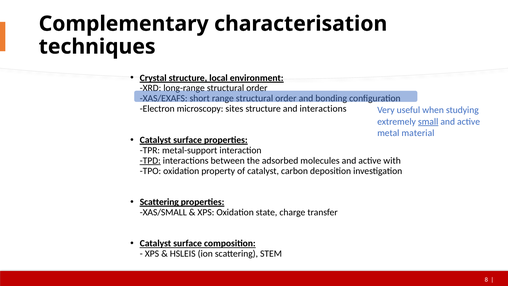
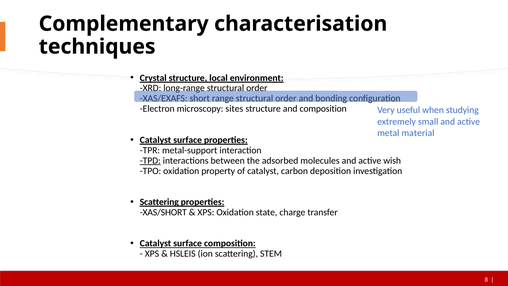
and interactions: interactions -> composition (323, 109)
small underline: present -> none (428, 121)
with: with -> wish (392, 160)
XAS/SMALL: XAS/SMALL -> XAS/SHORT (163, 212)
